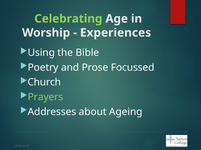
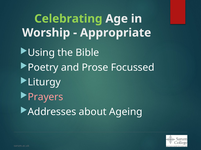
Experiences: Experiences -> Appropriate (116, 33)
Church: Church -> Liturgy (44, 83)
Prayers colour: light green -> pink (45, 97)
